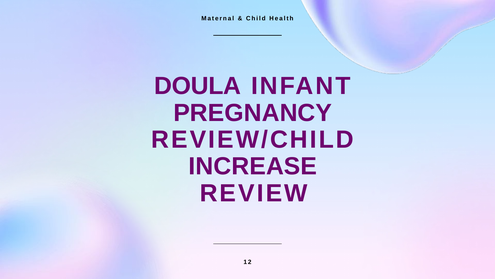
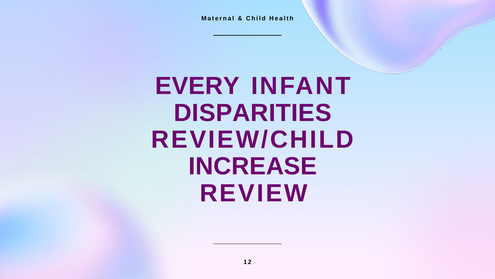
DOULA: DOULA -> EVERY (197, 86)
PREGNANCY: PREGNANCY -> DISPARITIES (253, 113)
